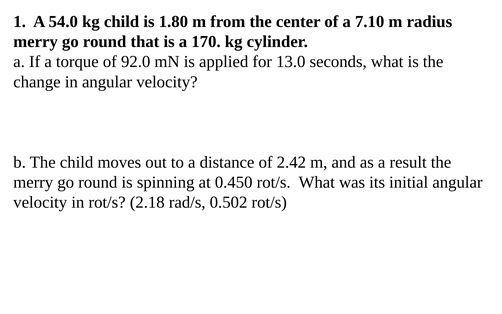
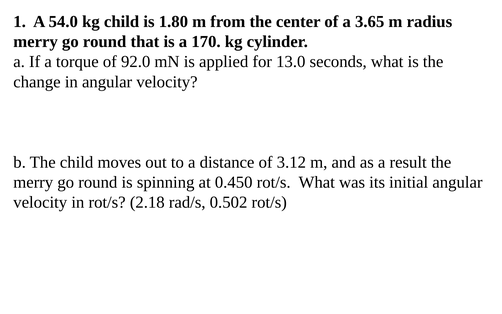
7.10: 7.10 -> 3.65 (370, 22)
2.42: 2.42 -> 3.12 (291, 162)
